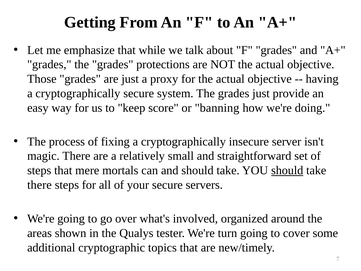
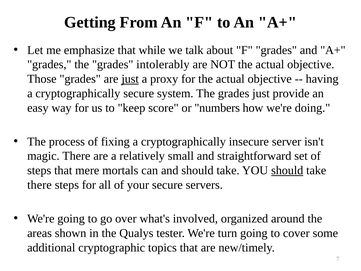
protections: protections -> intolerably (163, 64)
just underline: none -> present (130, 79)
banning: banning -> numbers (217, 108)
